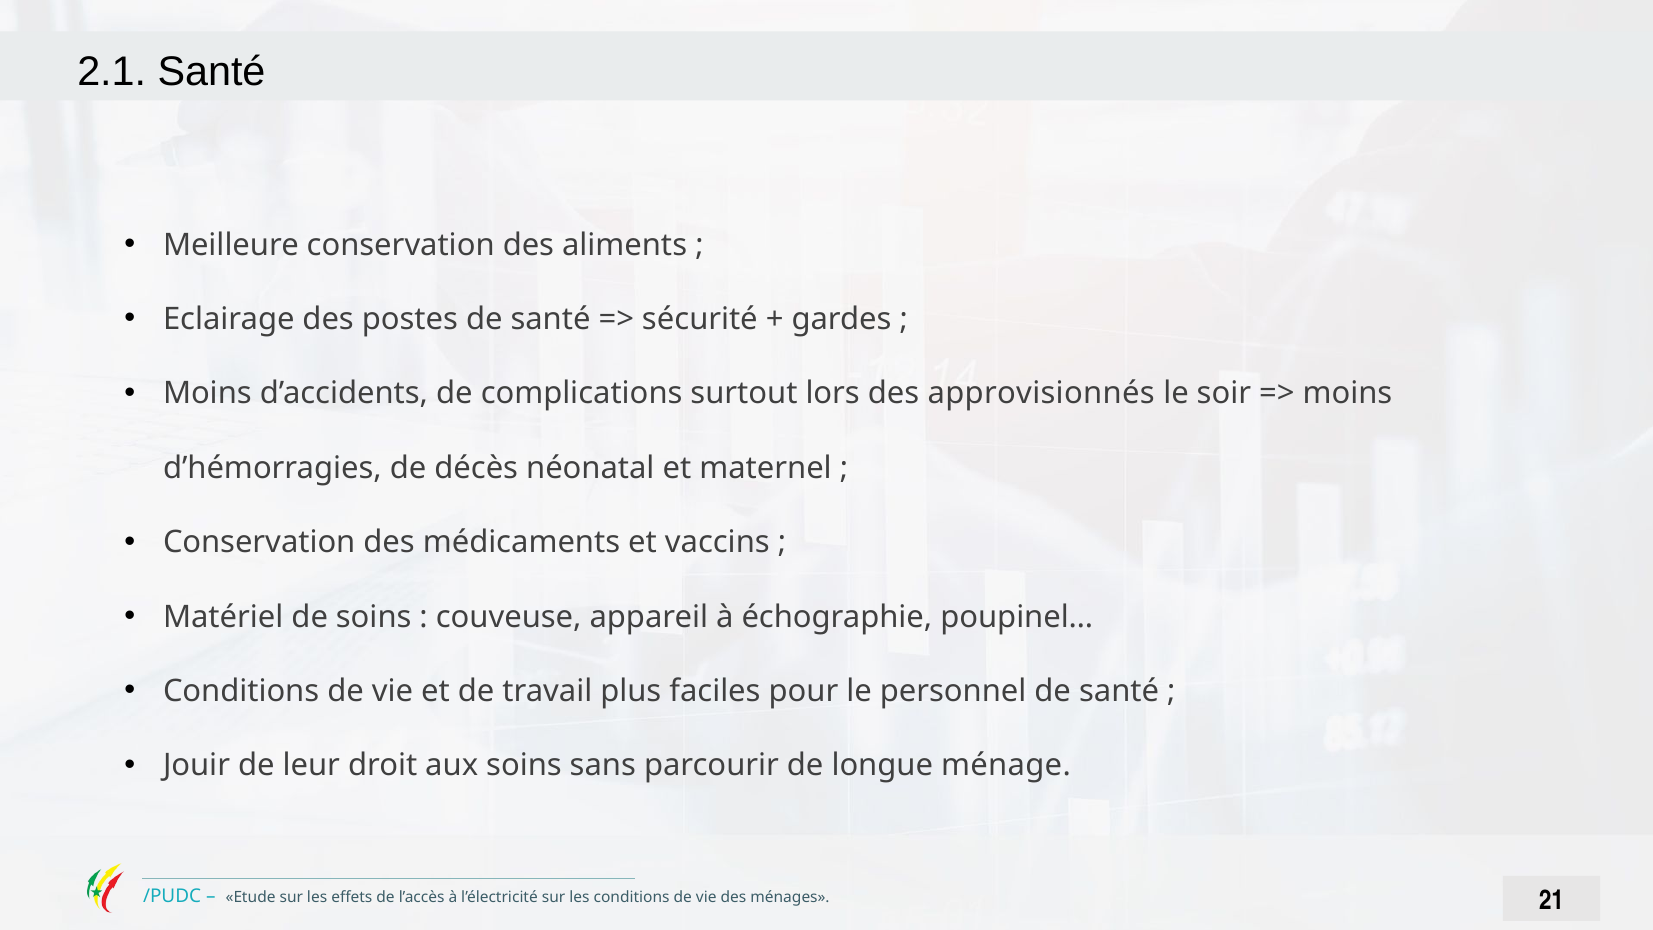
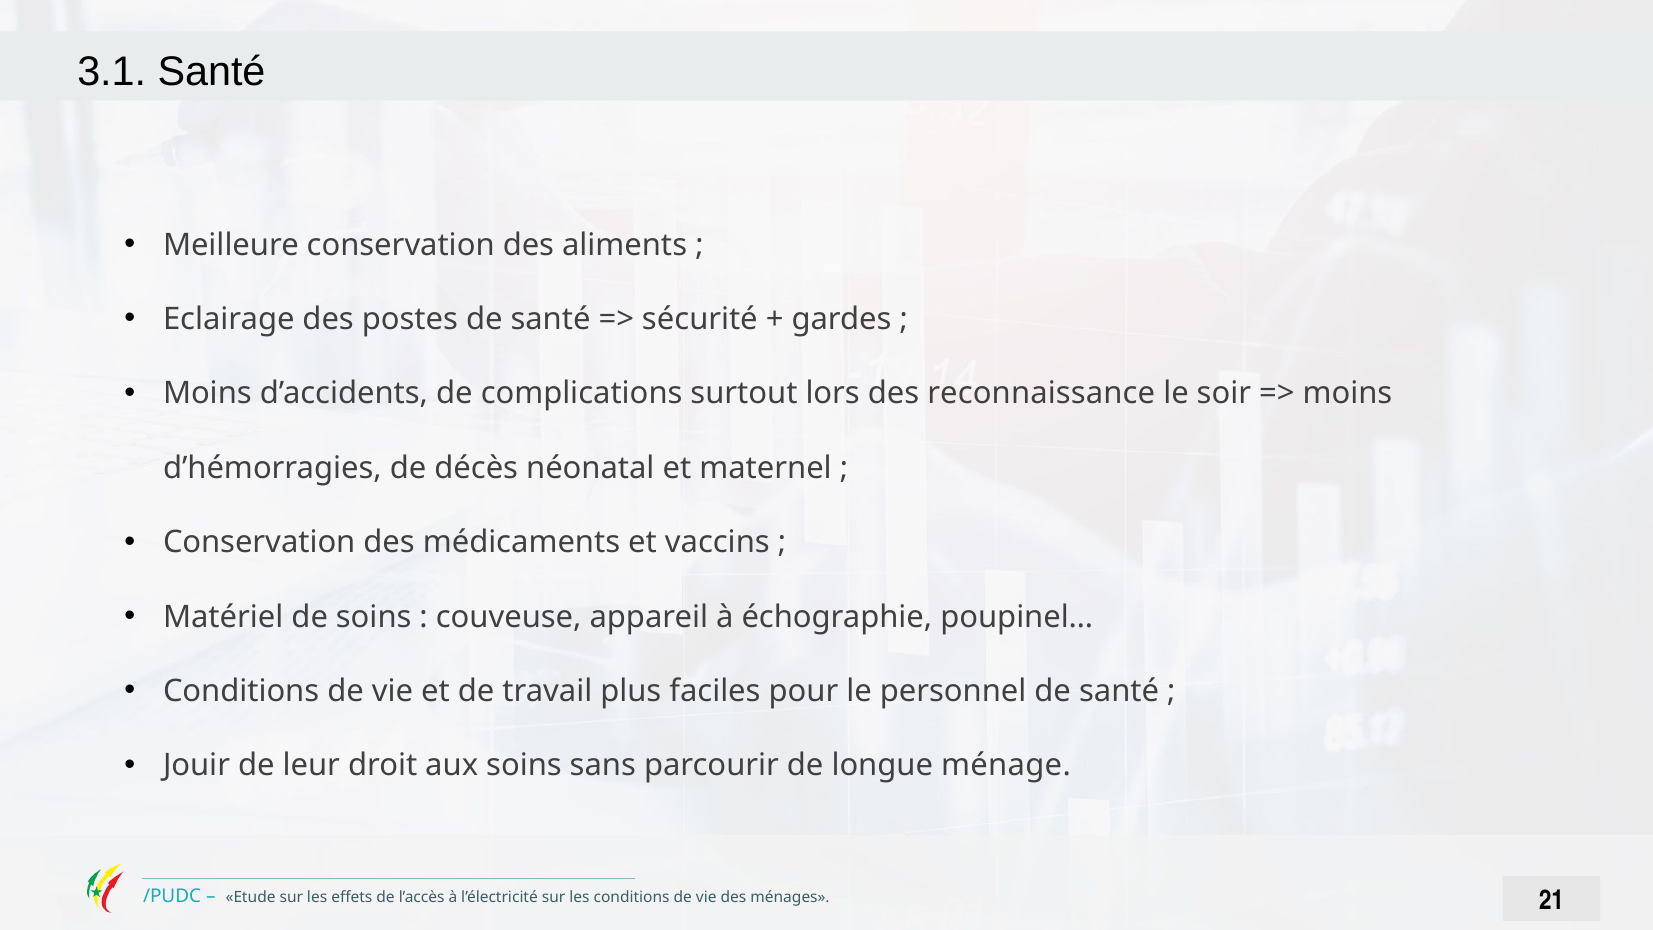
2.1: 2.1 -> 3.1 (112, 72)
approvisionnés: approvisionnés -> reconnaissance (1041, 394)
